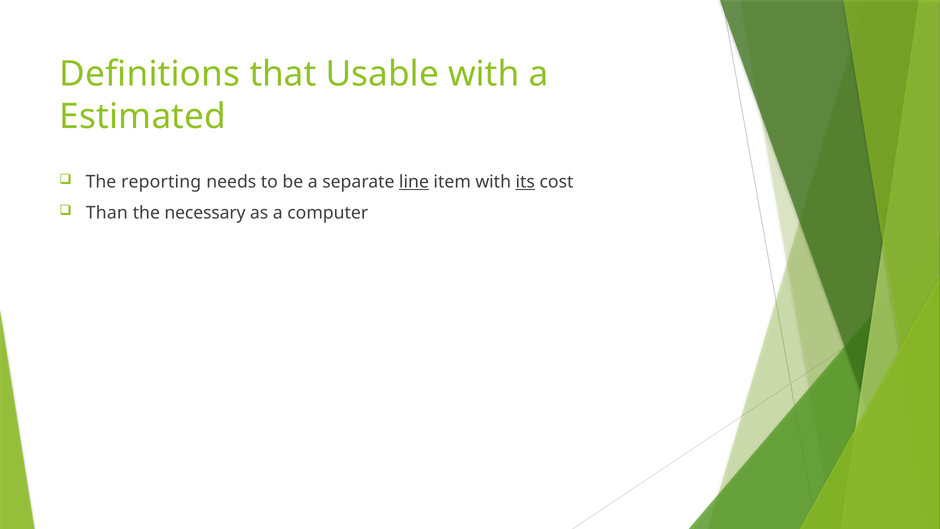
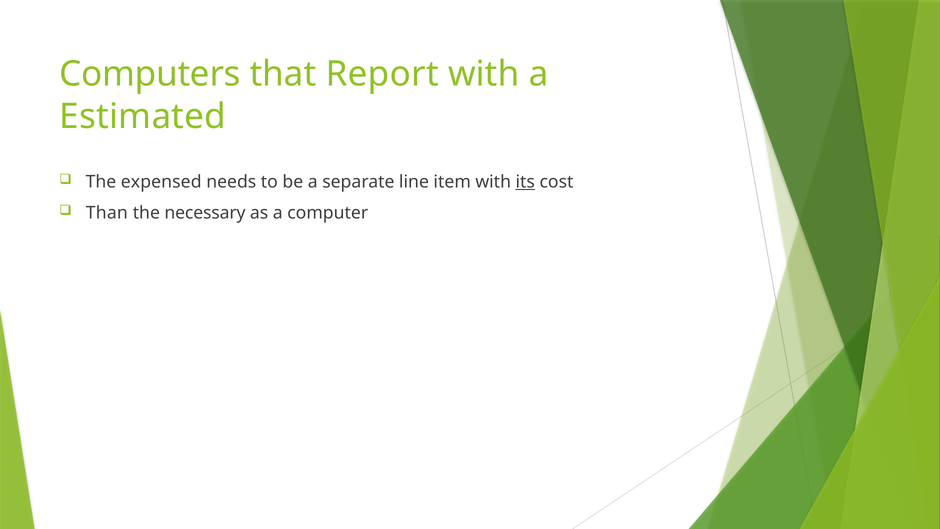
Definitions: Definitions -> Computers (150, 74)
Usable: Usable -> Report (382, 74)
reporting: reporting -> expensed (161, 182)
line underline: present -> none (414, 182)
